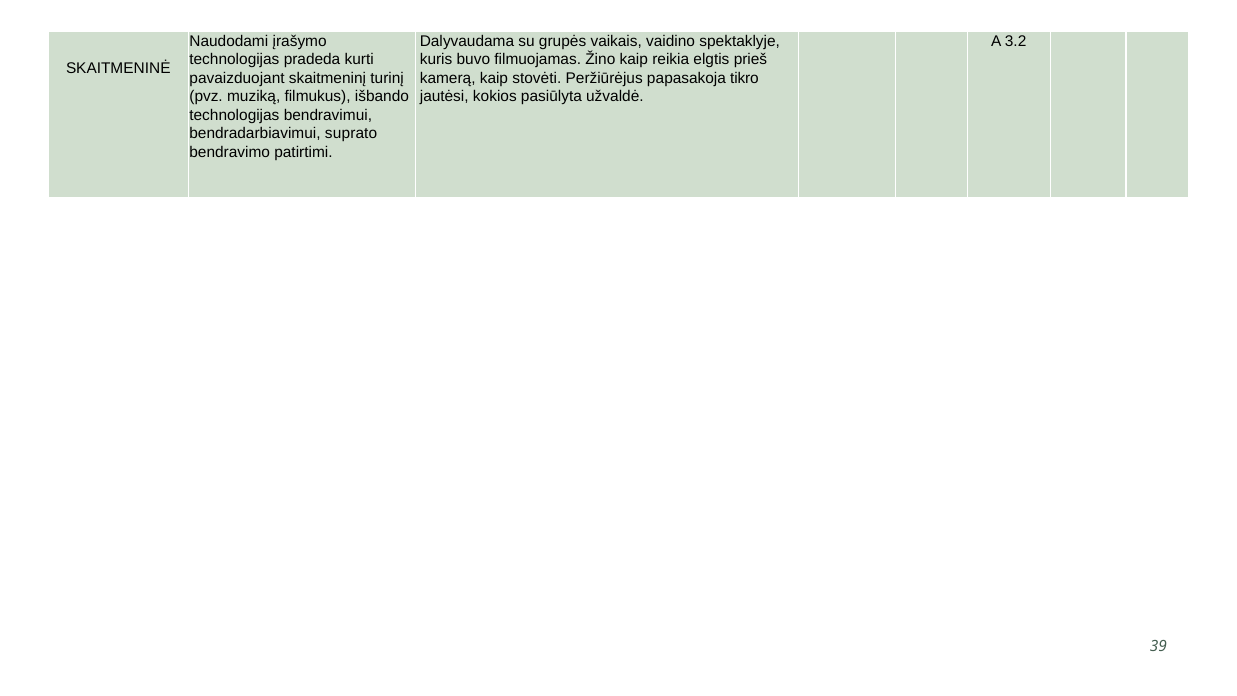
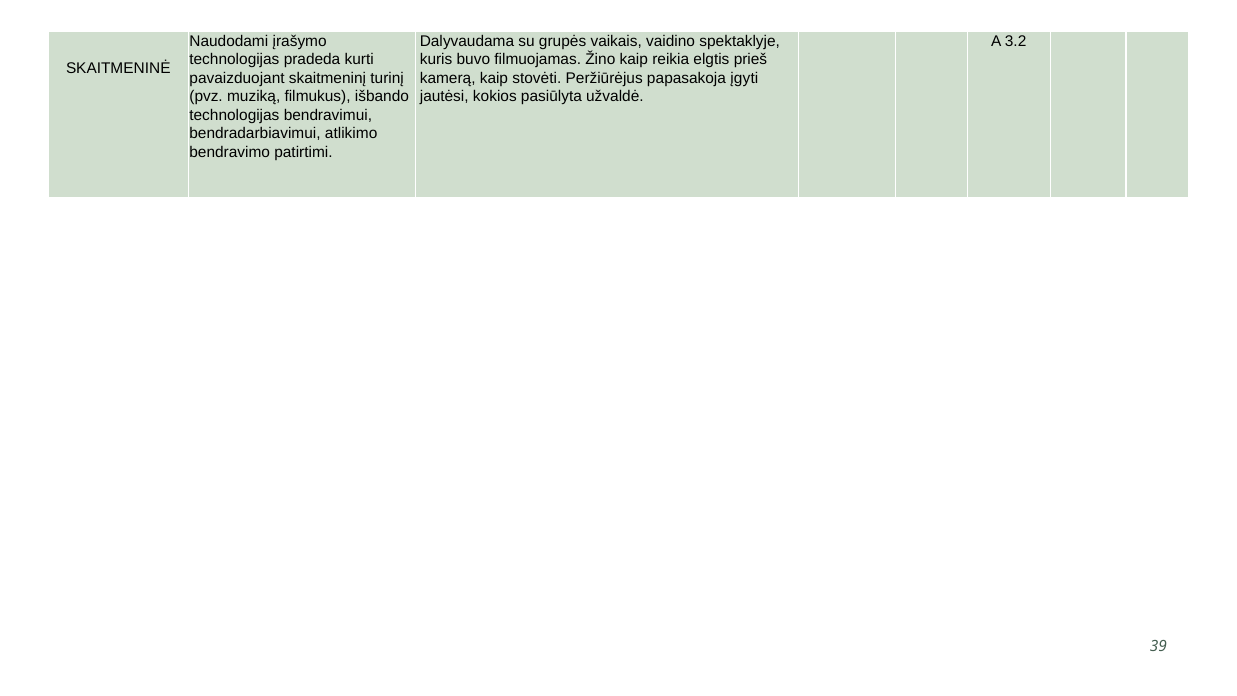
tikro: tikro -> įgyti (744, 78)
suprato: suprato -> atlikimo (351, 134)
